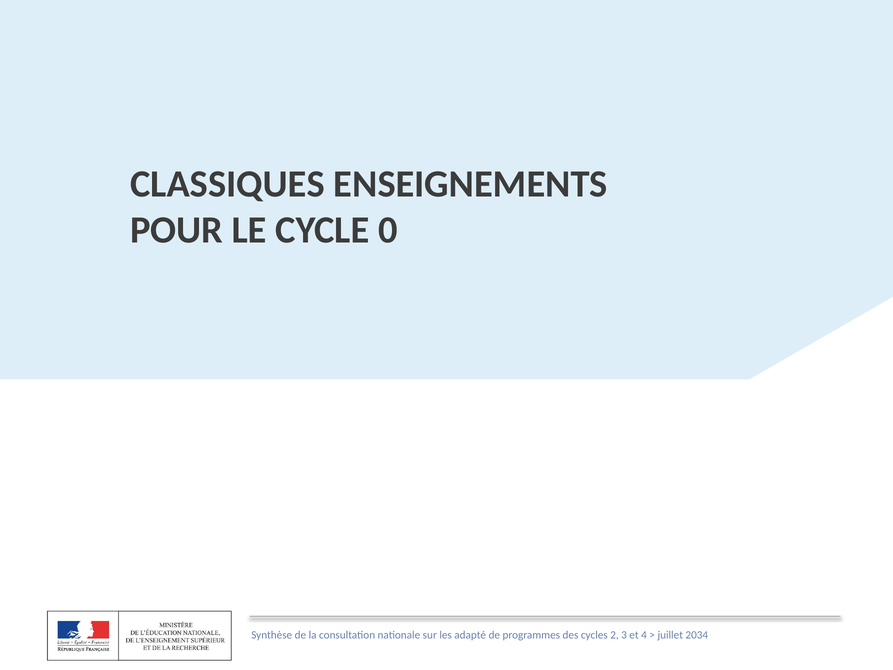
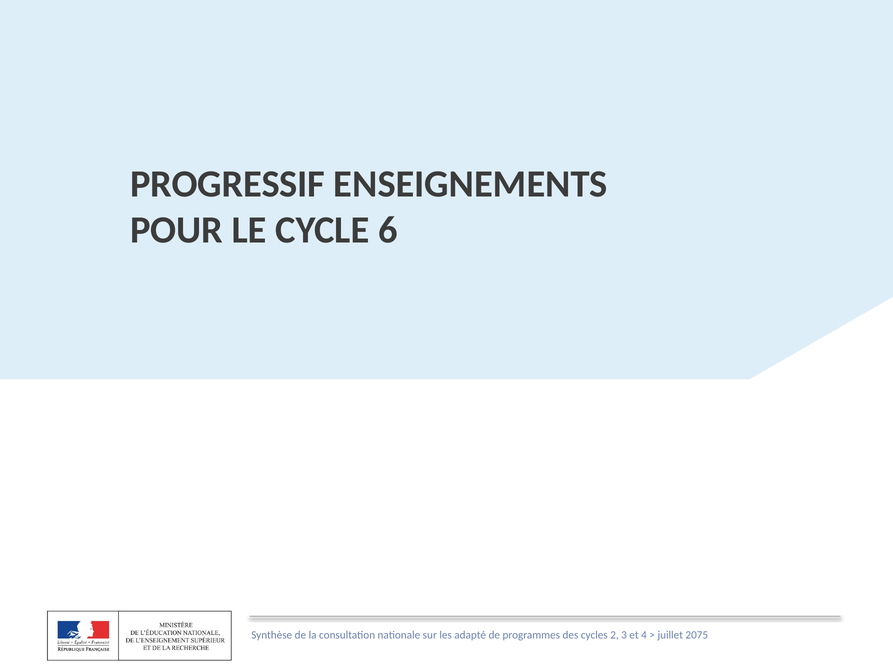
CLASSIQUES: CLASSIQUES -> PROGRESSIF (227, 184)
0: 0 -> 6 (388, 230)
2034: 2034 -> 2075 (697, 635)
